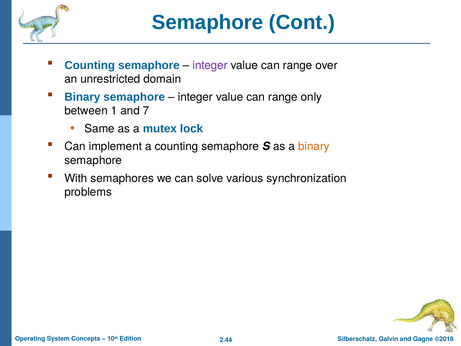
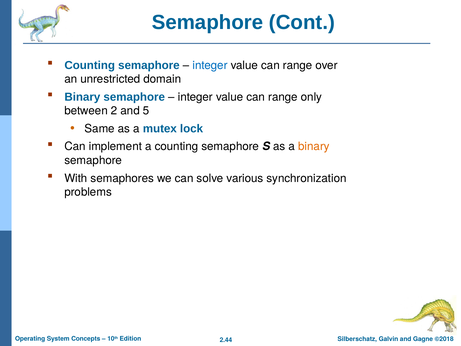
integer colour: purple -> blue (210, 65)
1: 1 -> 2 (114, 111)
7: 7 -> 5 (146, 111)
